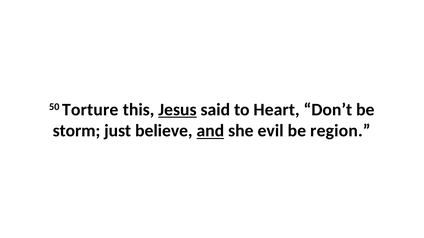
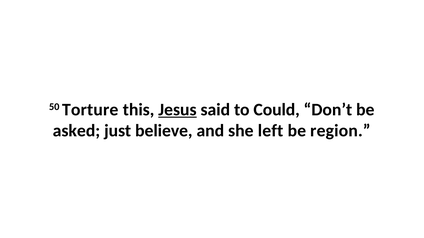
Heart: Heart -> Could (277, 110)
storm: storm -> asked (76, 131)
and underline: present -> none (210, 131)
evil: evil -> left (270, 131)
